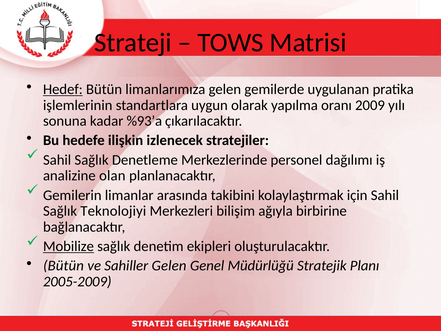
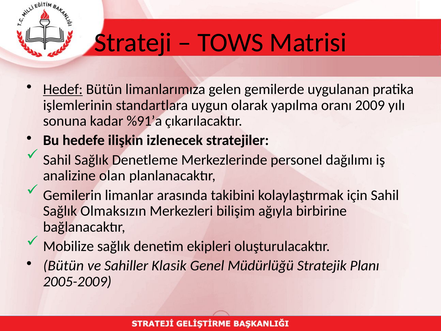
%93’a: %93’a -> %91’a (144, 121)
Teknolojiyi: Teknolojiyi -> Olmaksızın (113, 211)
Mobilize underline: present -> none (68, 246)
Sahiller Gelen: Gelen -> Klasik (169, 266)
